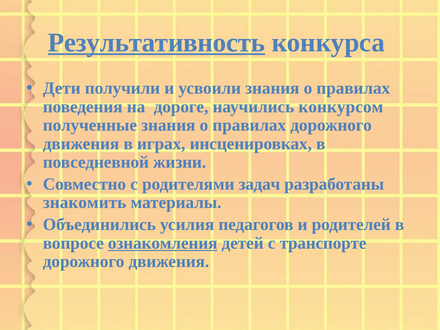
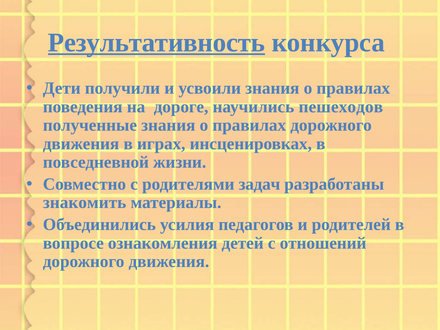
конкурсом: конкурсом -> пешеходов (341, 107)
ознакомления underline: present -> none (163, 243)
транспорте: транспорте -> отношений (323, 243)
